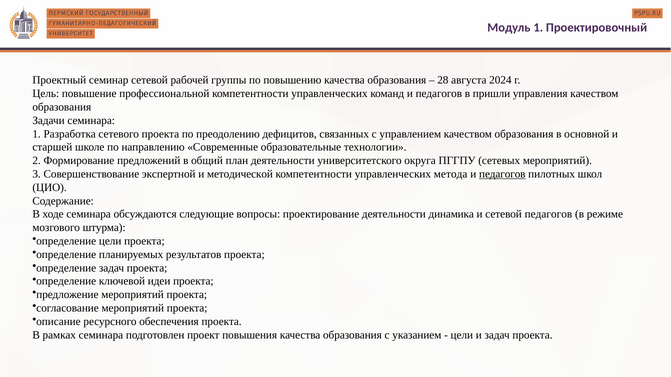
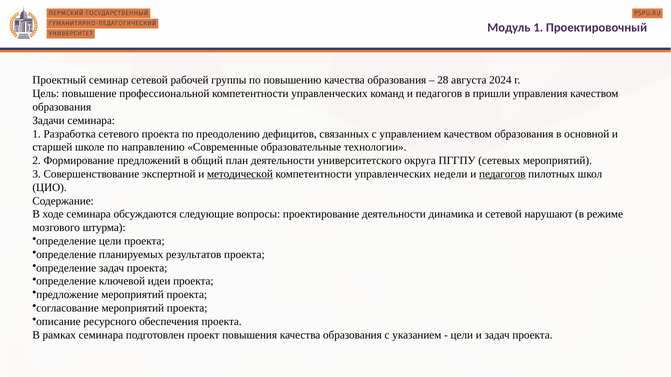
методической underline: none -> present (240, 174)
метода: метода -> недели (451, 174)
сетевой педагогов: педагогов -> нарушают (549, 214)
